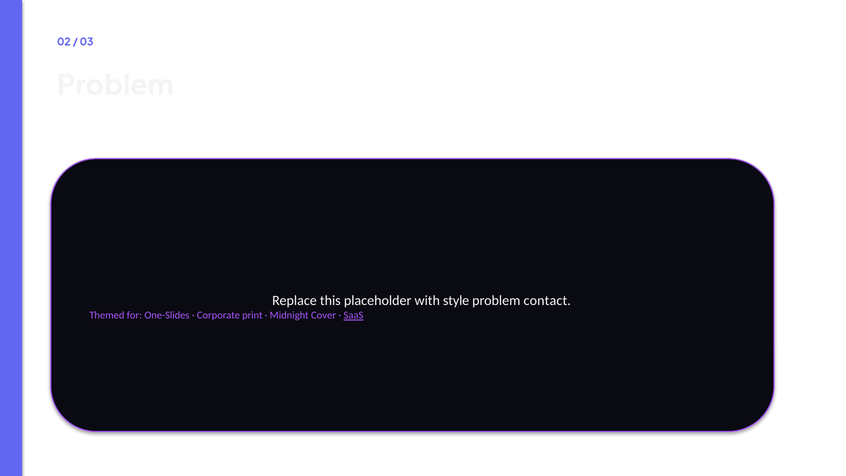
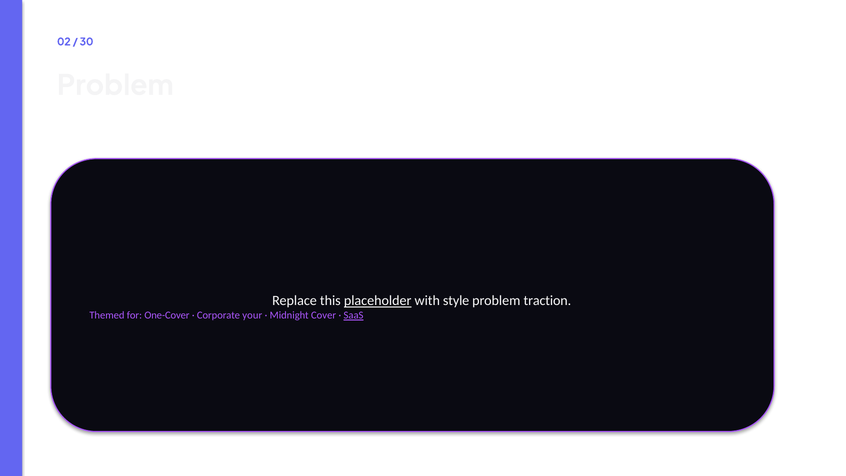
03: 03 -> 30 (87, 42)
placeholder underline: none -> present (378, 301)
contact: contact -> traction (547, 301)
One-Slides: One-Slides -> One-Cover (167, 315)
print: print -> your (252, 315)
